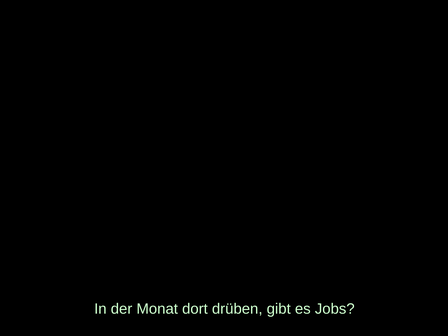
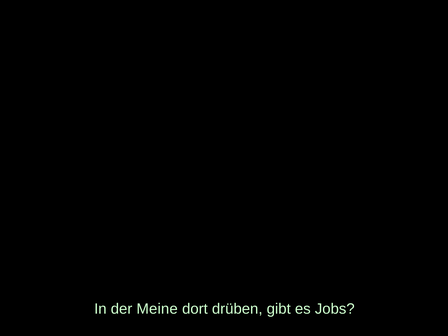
Monat: Monat -> Meine (157, 309)
